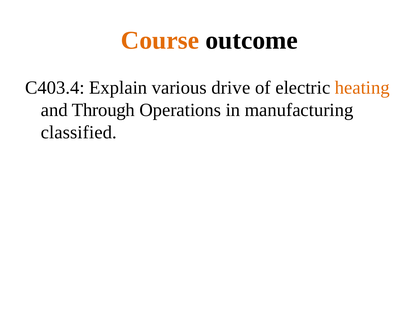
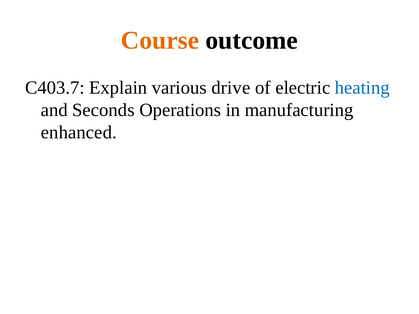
C403.4: C403.4 -> C403.7 (55, 88)
heating colour: orange -> blue (362, 88)
Through: Through -> Seconds (103, 110)
classified: classified -> enhanced (79, 133)
